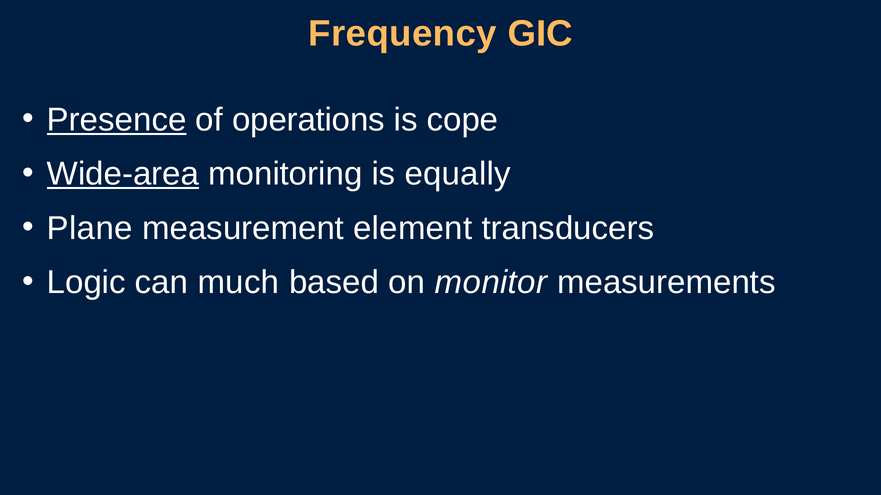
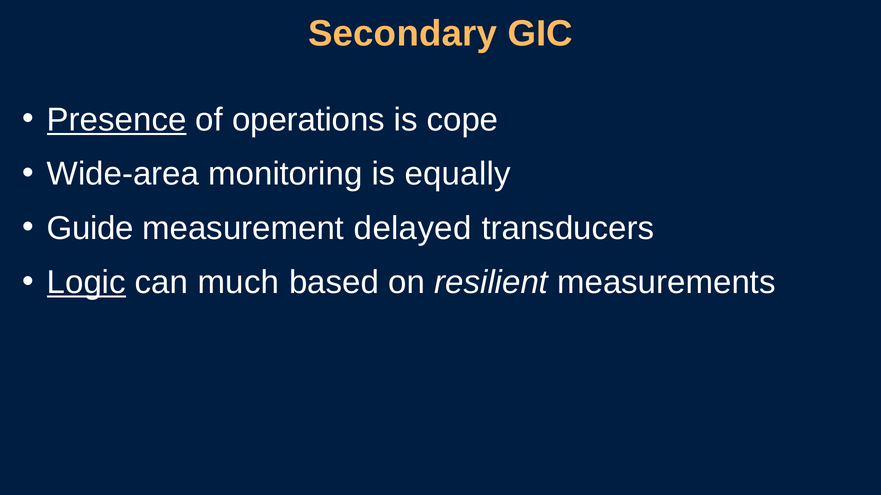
Frequency: Frequency -> Secondary (403, 34)
Wide-area underline: present -> none (123, 174)
Plane: Plane -> Guide (90, 228)
element: element -> delayed (413, 228)
Logic underline: none -> present (86, 283)
monitor: monitor -> resilient (491, 283)
